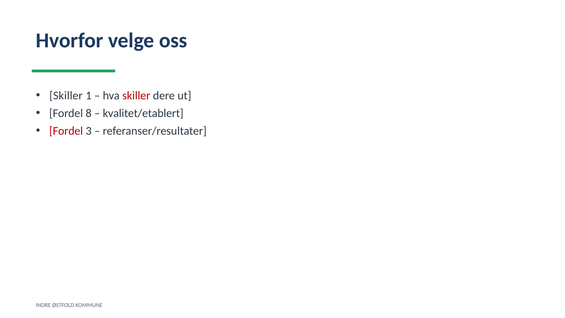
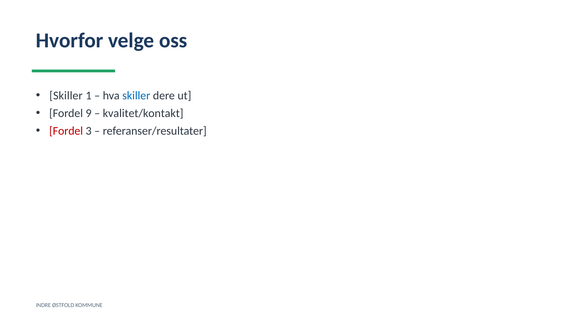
skiller colour: red -> blue (136, 96)
8: 8 -> 9 (89, 113)
kvalitet/etablert: kvalitet/etablert -> kvalitet/kontakt (143, 113)
